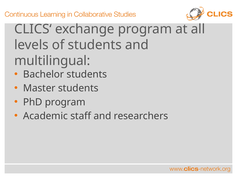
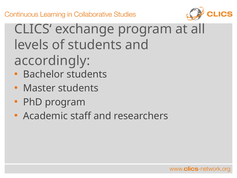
multilingual: multilingual -> accordingly (52, 61)
